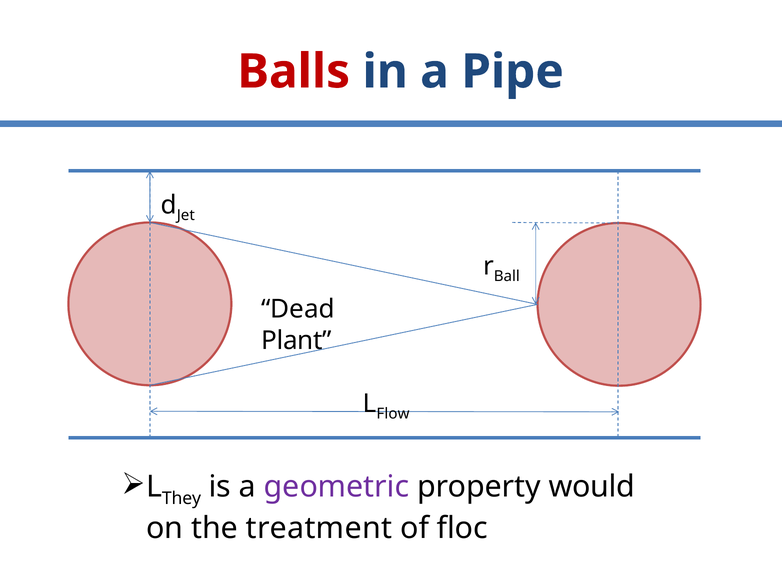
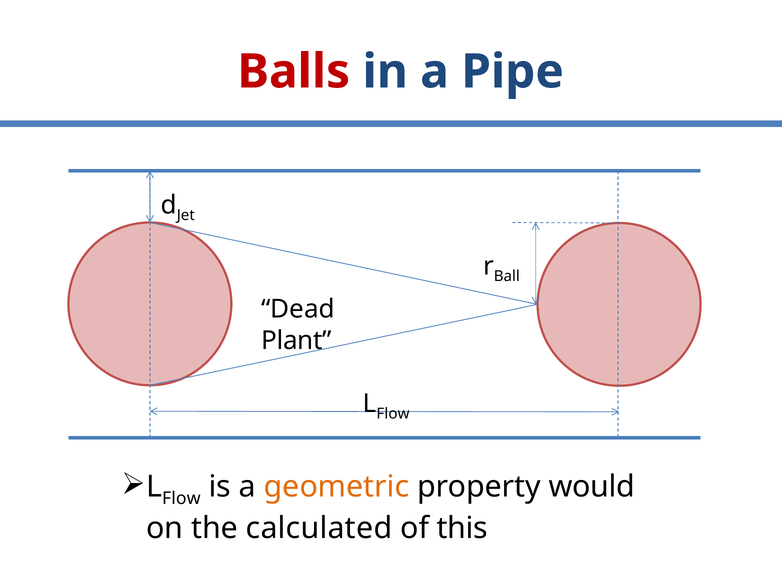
They: They -> Flow (181, 499)
geometric colour: purple -> orange (337, 487)
treatment: treatment -> calculated (319, 528)
floc: floc -> this (462, 528)
